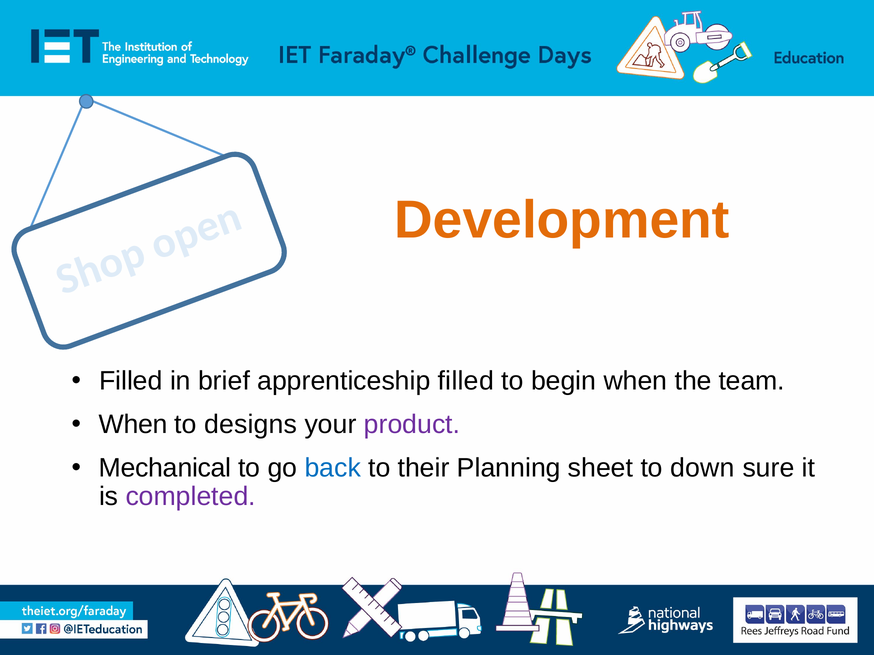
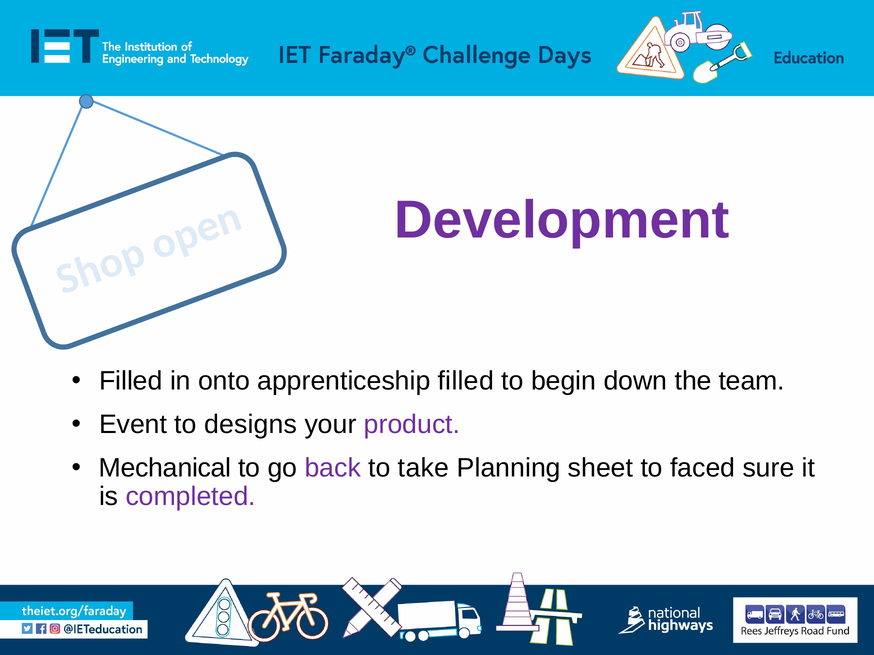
Development colour: orange -> purple (562, 220)
brief: brief -> onto (224, 381)
begin when: when -> down (635, 381)
When: When -> Event (133, 425)
back colour: blue -> purple (333, 468)
their: their -> take (424, 468)
down: down -> faced (703, 468)
